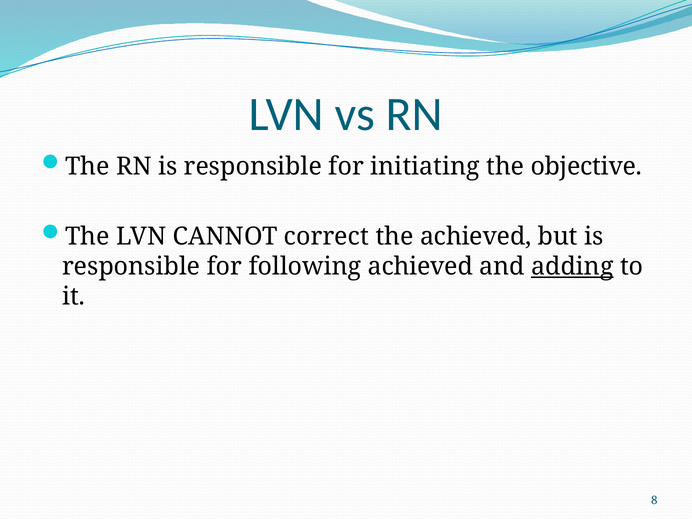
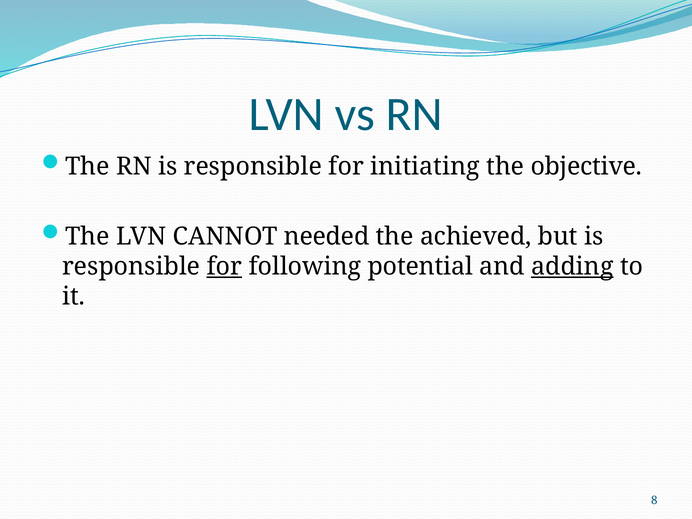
correct: correct -> needed (327, 237)
for underline: none -> present (224, 266)
following achieved: achieved -> potential (420, 266)
